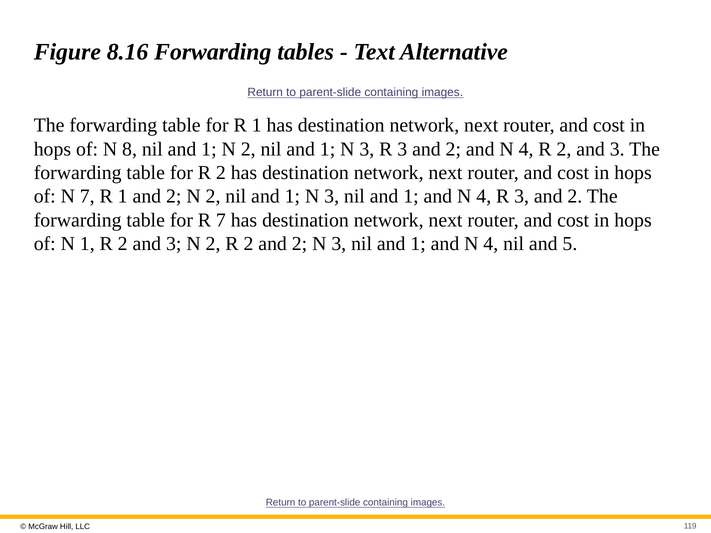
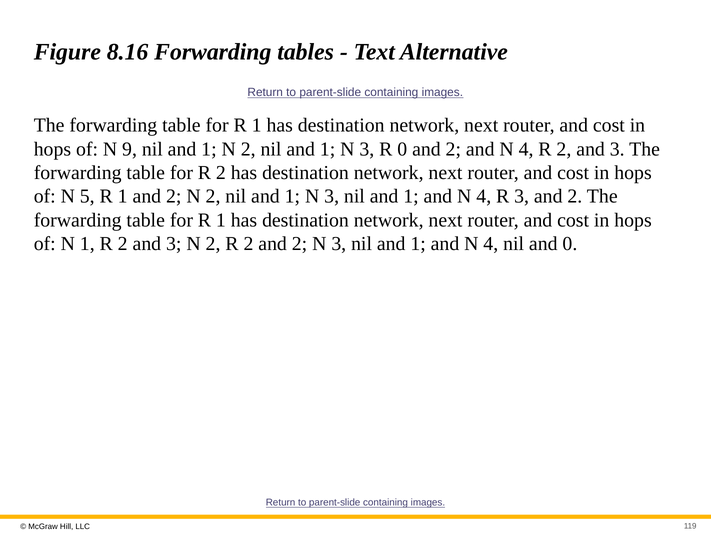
8: 8 -> 9 (130, 149)
3 R 3: 3 -> 0 (402, 149)
N 7: 7 -> 5 (87, 197)
7: 7 -> 1 (221, 220)
and 5: 5 -> 0 (570, 244)
